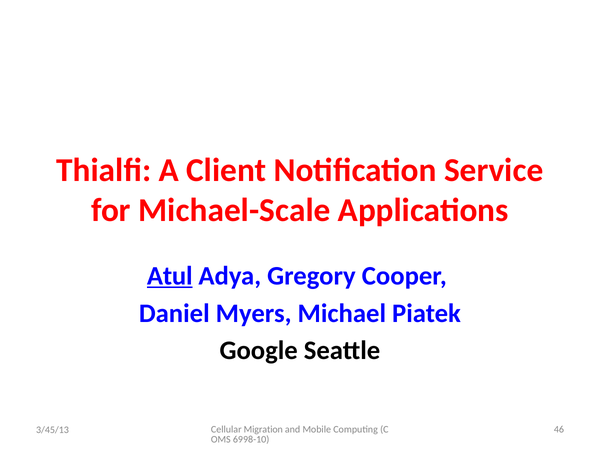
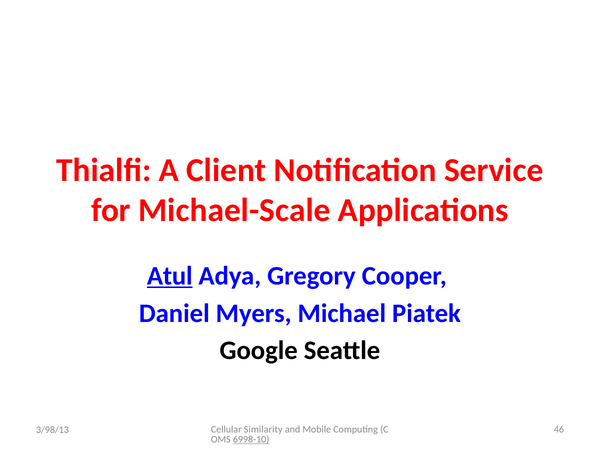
Migration: Migration -> Similarity (263, 430)
3/45/13: 3/45/13 -> 3/98/13 (52, 430)
6998-10 underline: none -> present (251, 440)
